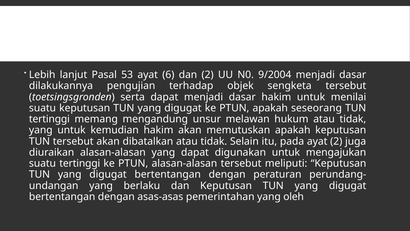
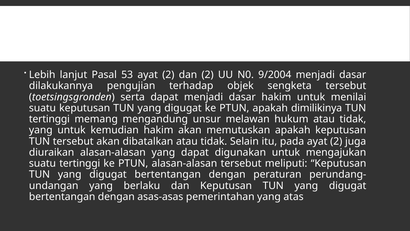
53 ayat 6: 6 -> 2 (168, 75)
seseorang: seseorang -> dimilikinya (317, 108)
oleh: oleh -> atas (294, 196)
